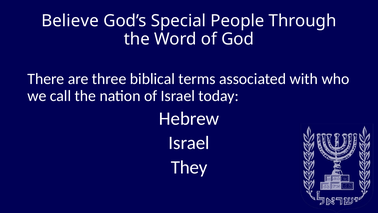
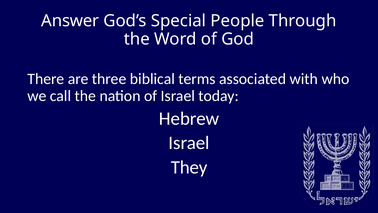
Believe: Believe -> Answer (70, 21)
